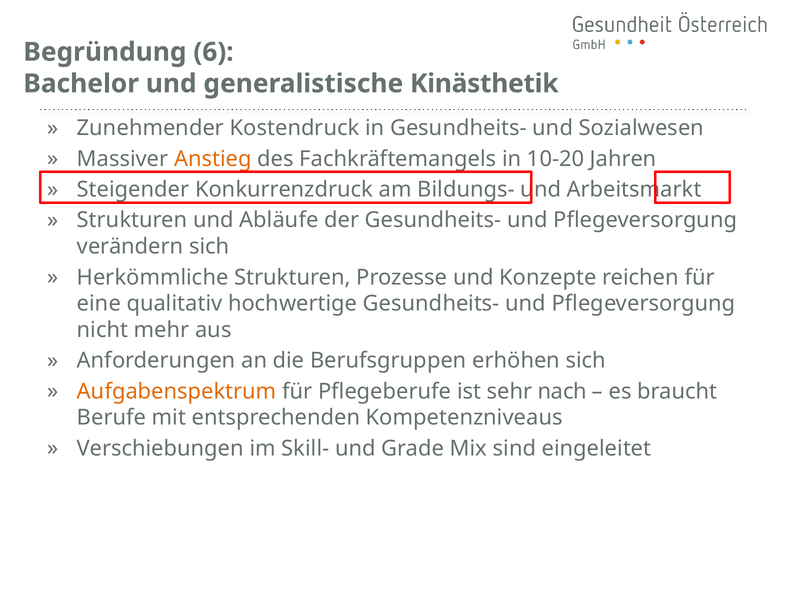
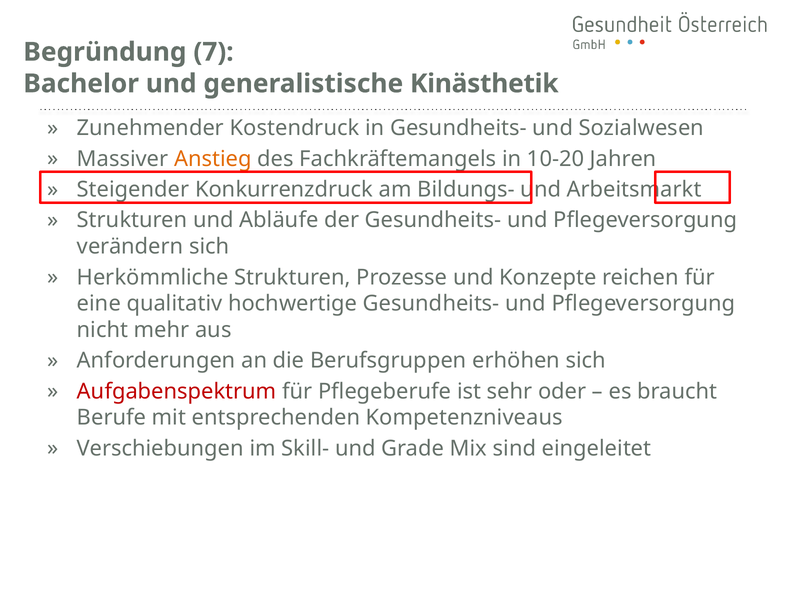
6: 6 -> 7 (214, 52)
Aufgabenspektrum colour: orange -> red (177, 391)
nach: nach -> oder (562, 391)
